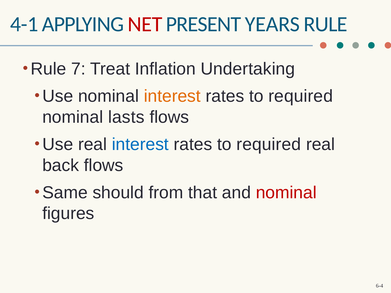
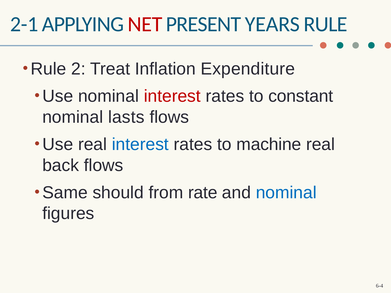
4-1: 4-1 -> 2-1 (24, 24)
7: 7 -> 2 (78, 69)
Undertaking: Undertaking -> Expenditure (248, 69)
interest colour: orange -> red (172, 96)
required: required -> constant (301, 96)
required: required -> machine (269, 145)
that: that -> rate (203, 193)
nominal colour: red -> blue (286, 193)
